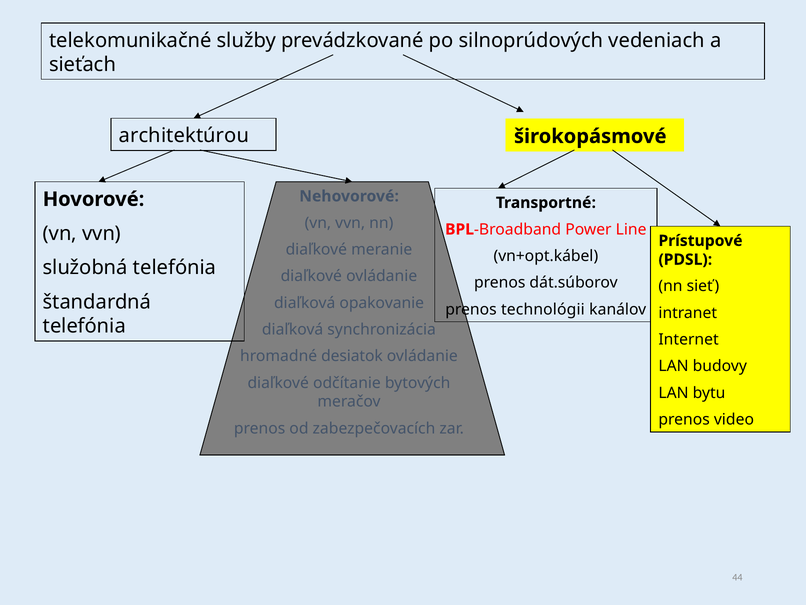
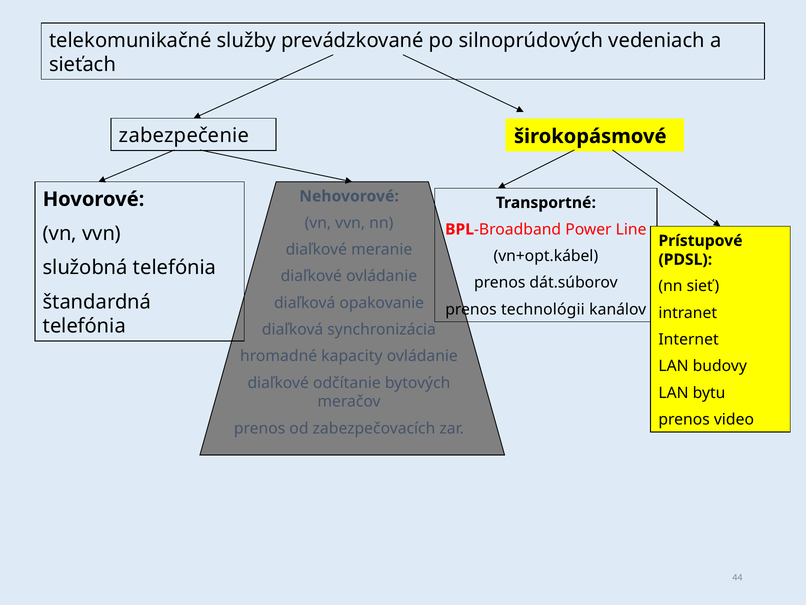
architektúrou: architektúrou -> zabezpečenie (184, 136)
desiatok: desiatok -> kapacity (352, 356)
